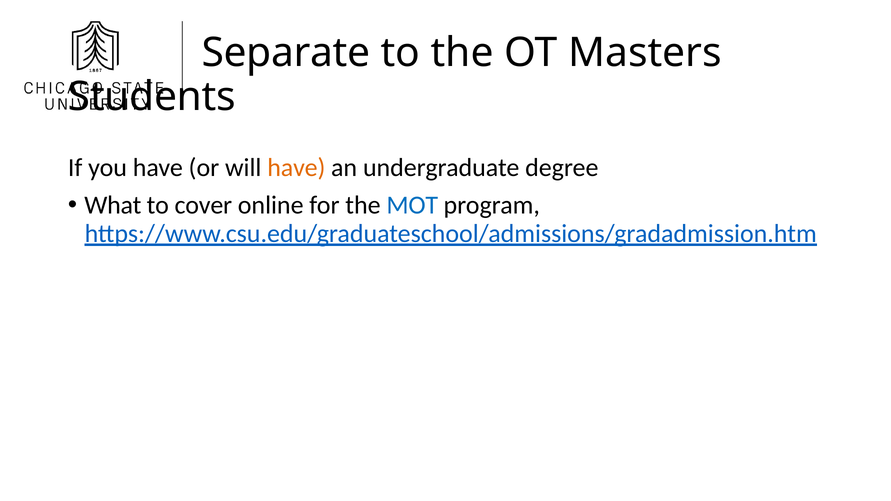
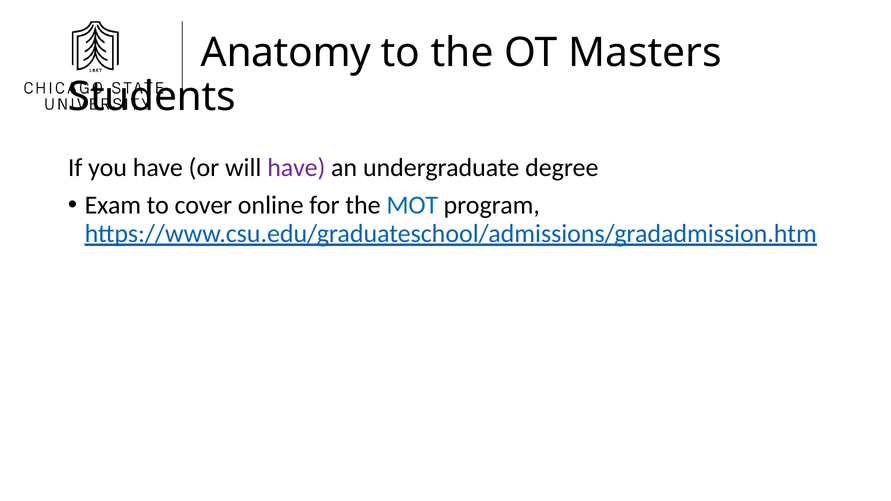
Separate: Separate -> Anatomy (286, 53)
have colour: orange -> purple (296, 168)
What: What -> Exam (113, 205)
